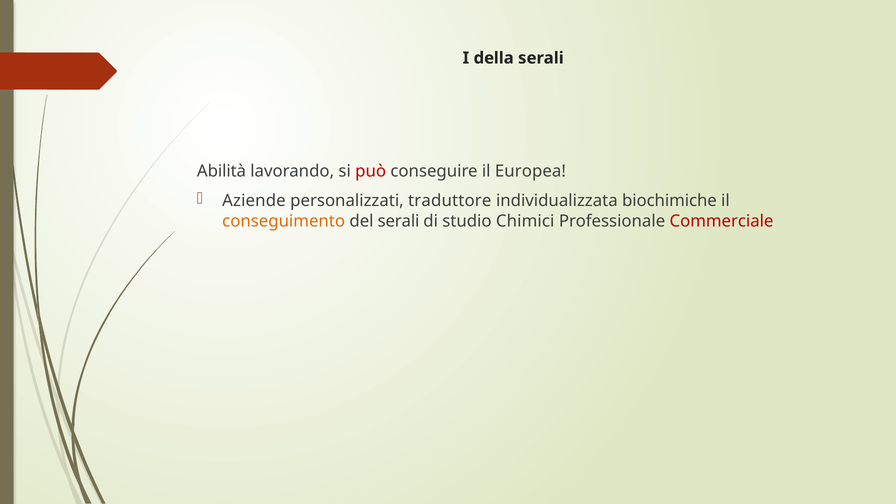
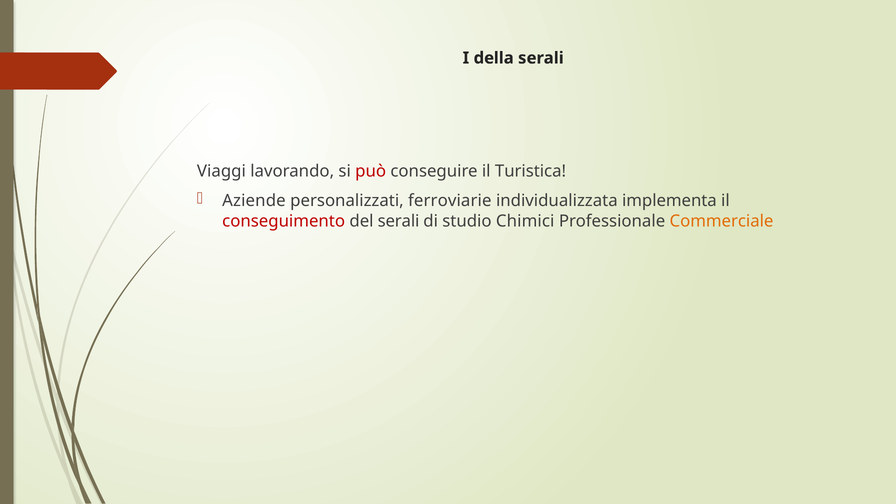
Abilità: Abilità -> Viaggi (221, 171)
Europea: Europea -> Turistica (530, 171)
traduttore: traduttore -> ferroviarie (450, 201)
biochimiche: biochimiche -> implementa (669, 201)
conseguimento colour: orange -> red (284, 221)
Commerciale colour: red -> orange (721, 221)
